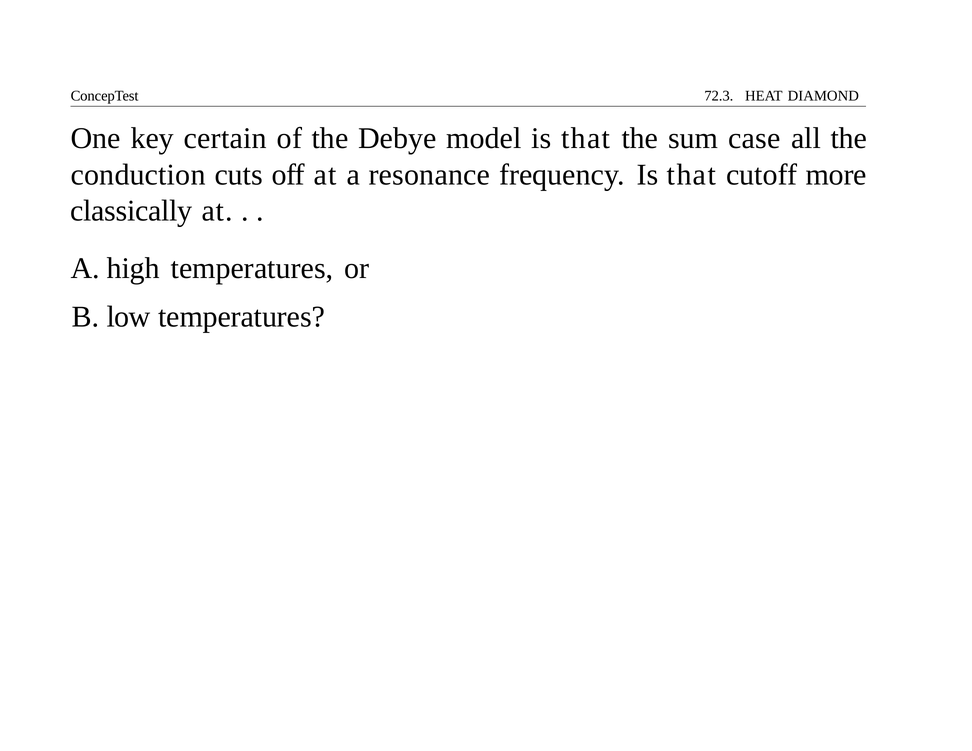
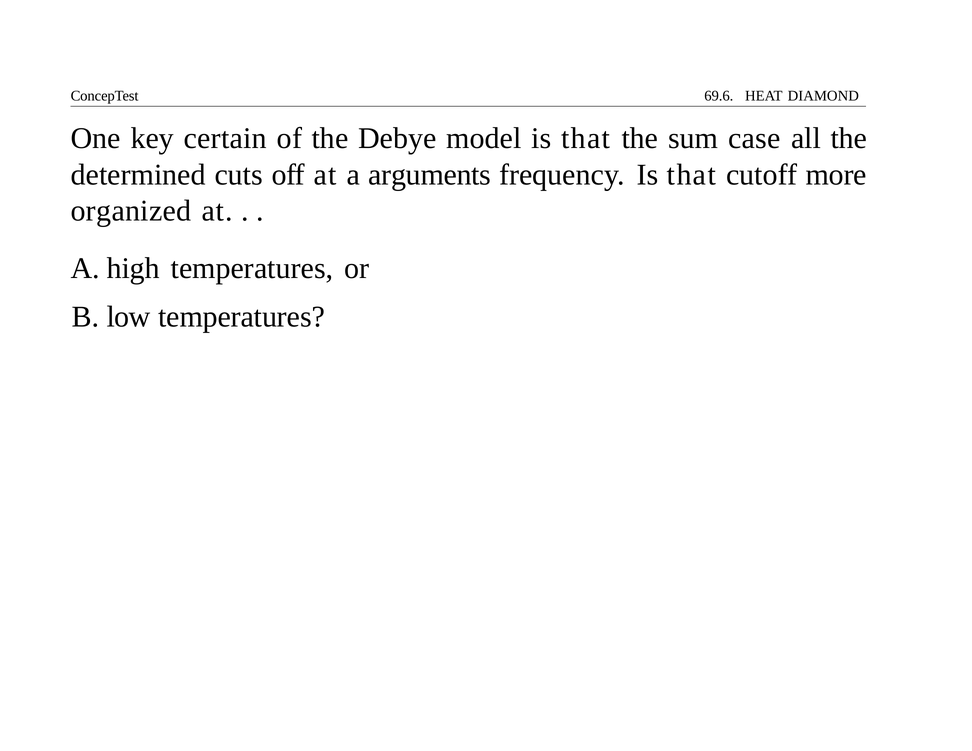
72.3: 72.3 -> 69.6 (719, 96)
conduction: conduction -> determined (138, 175)
resonance: resonance -> arguments (430, 175)
classically: classically -> organized (131, 211)
